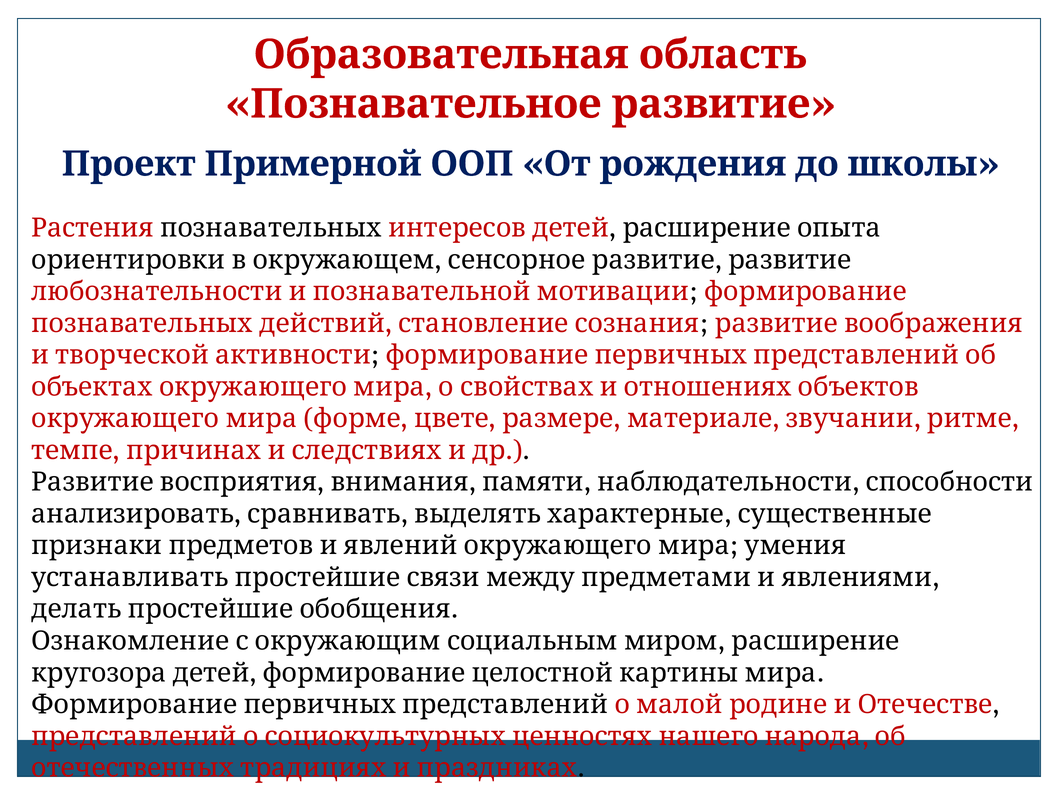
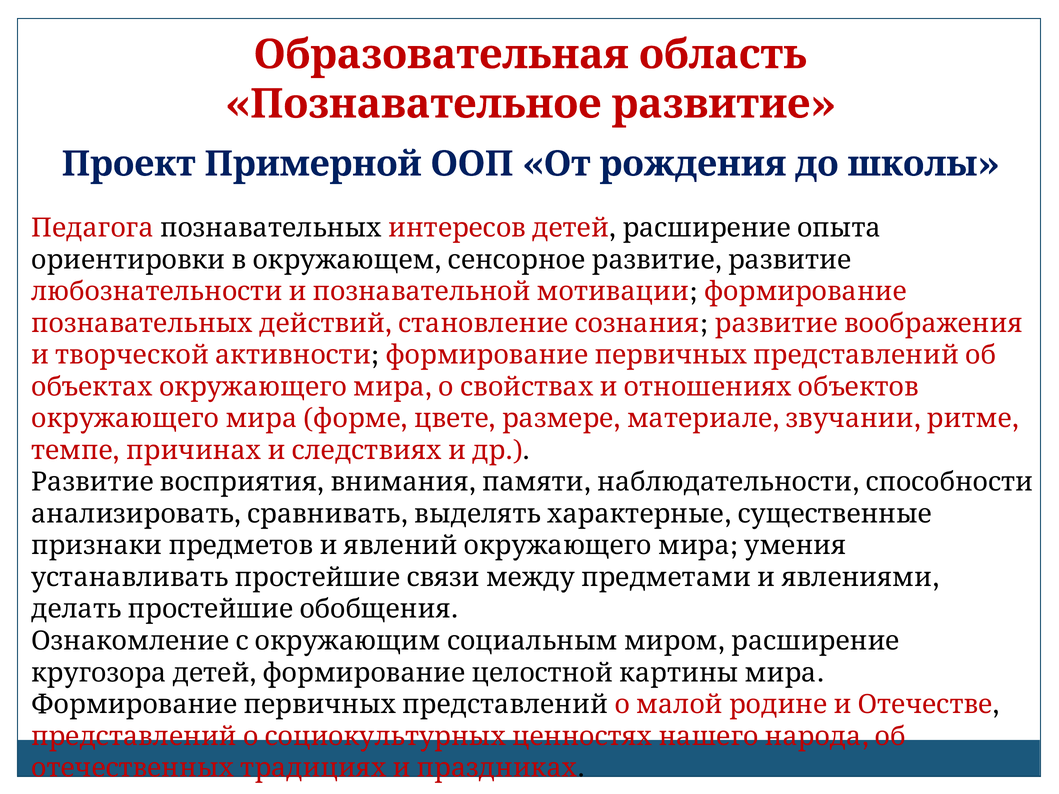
Растения: Растения -> Педагога (92, 228)
